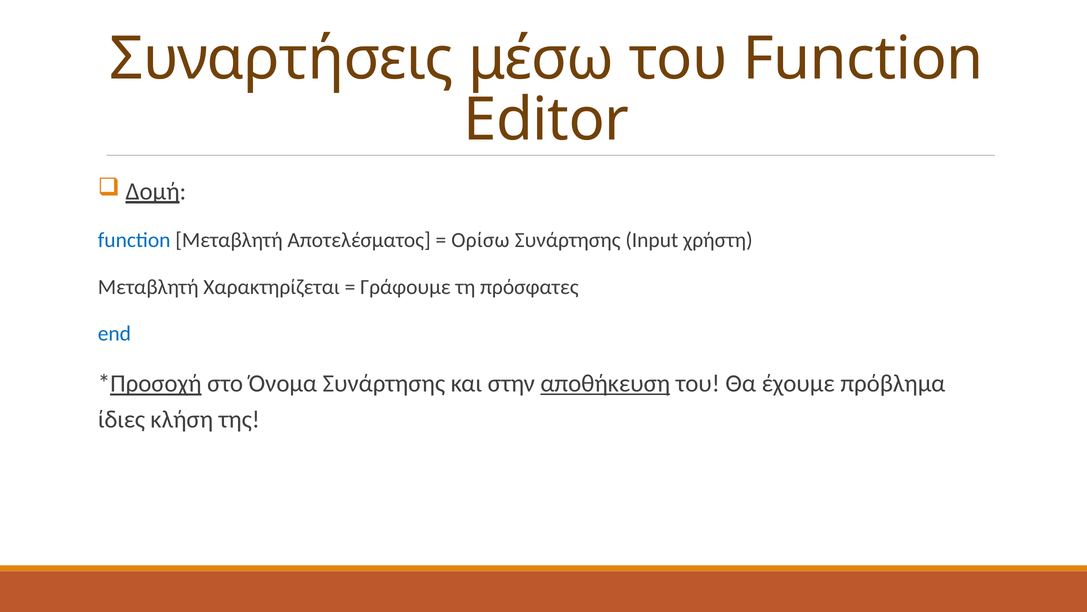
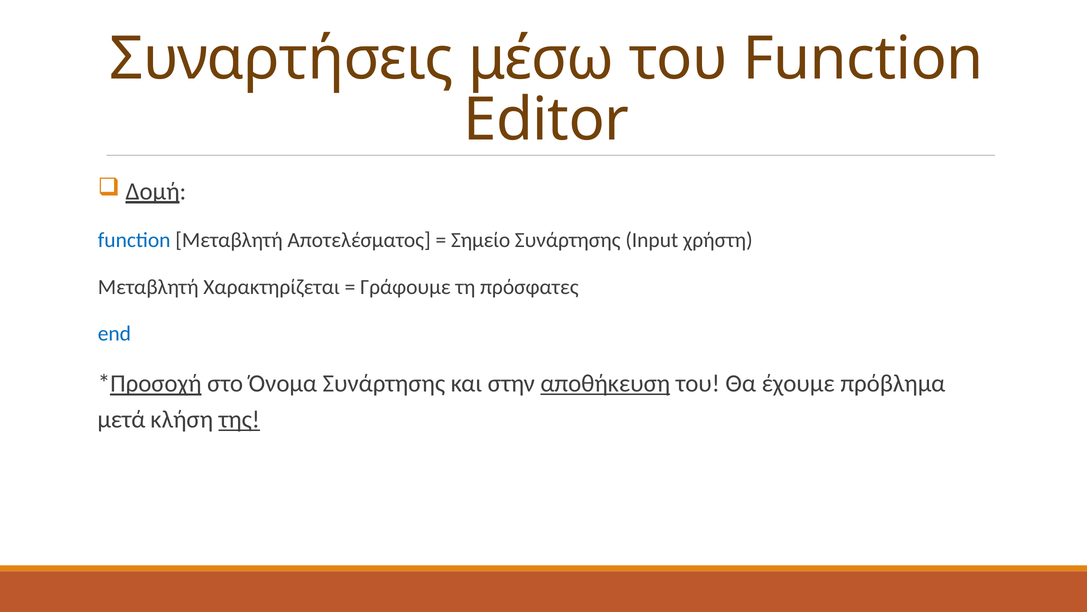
Ορίσω: Ορίσω -> Σημείο (481, 240)
ίδιες: ίδιες -> μετά (121, 419)
της underline: none -> present (239, 419)
